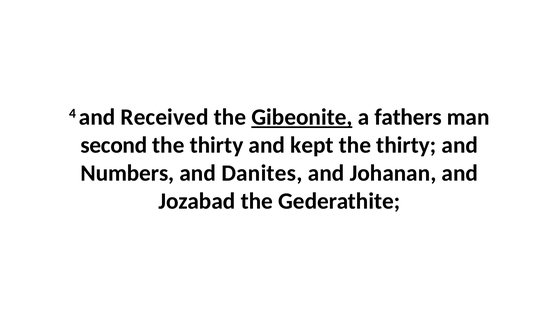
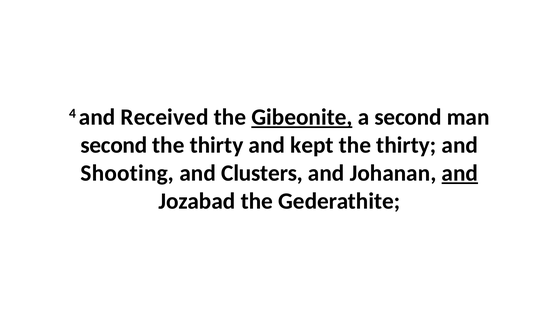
a fathers: fathers -> second (408, 117)
Numbers: Numbers -> Shooting (127, 173)
Danites: Danites -> Clusters (262, 173)
and underline: none -> present (460, 173)
